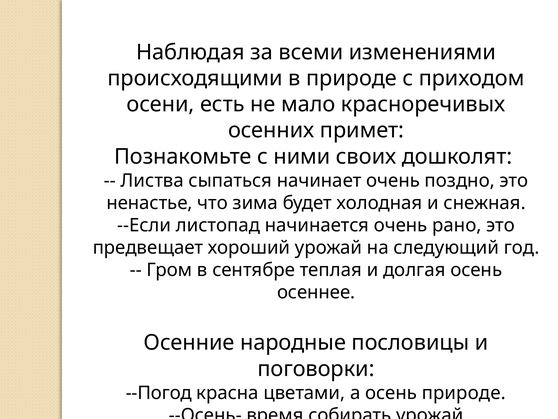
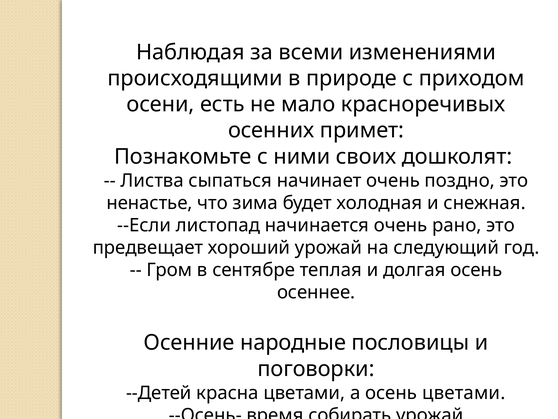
--Погод: --Погод -> --Детей (159, 392)
осень природе: природе -> цветами (464, 392)
